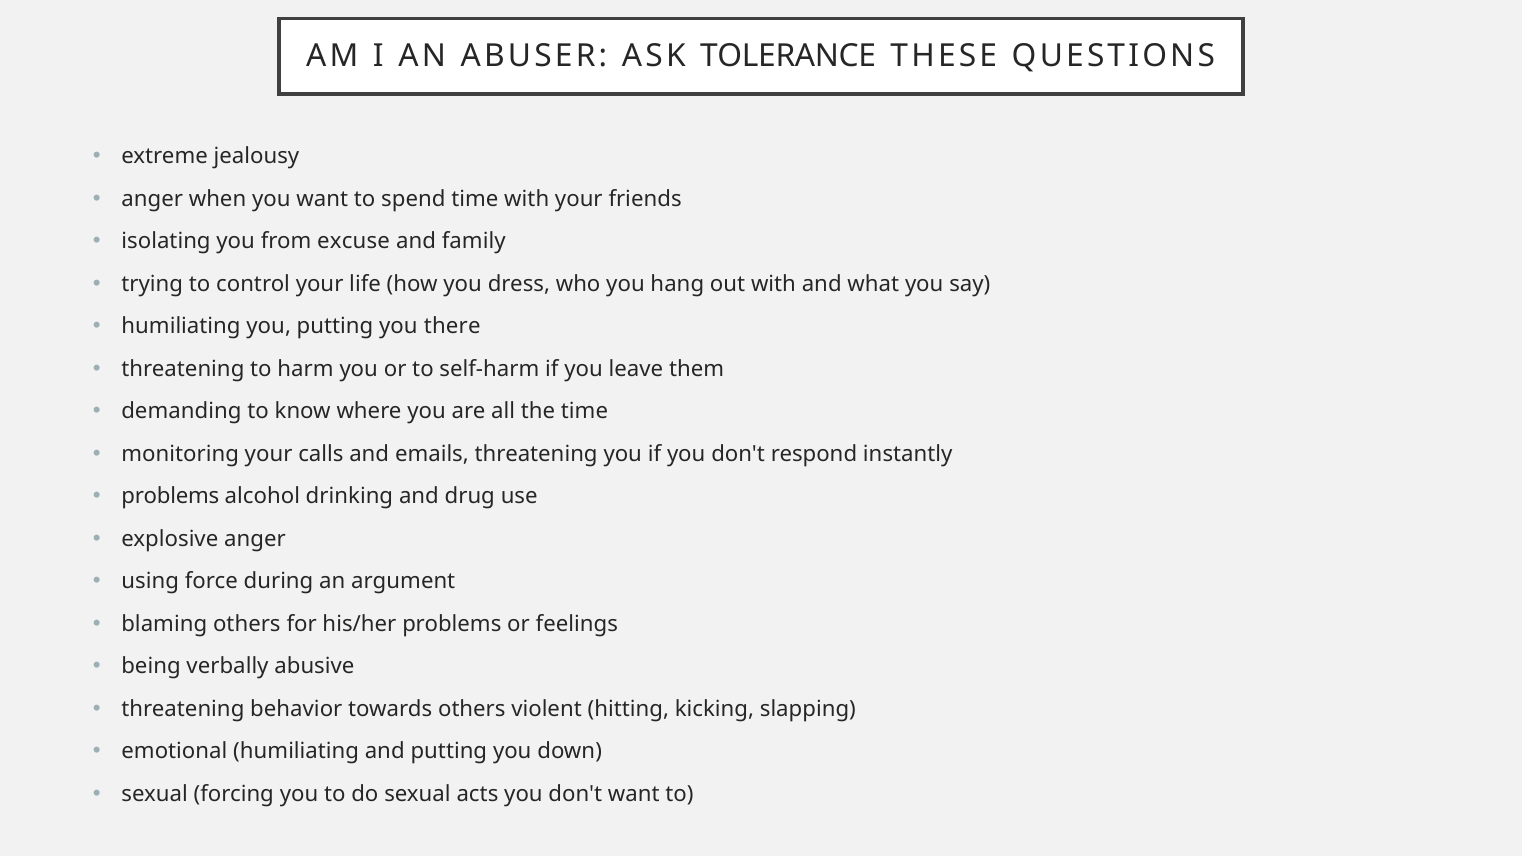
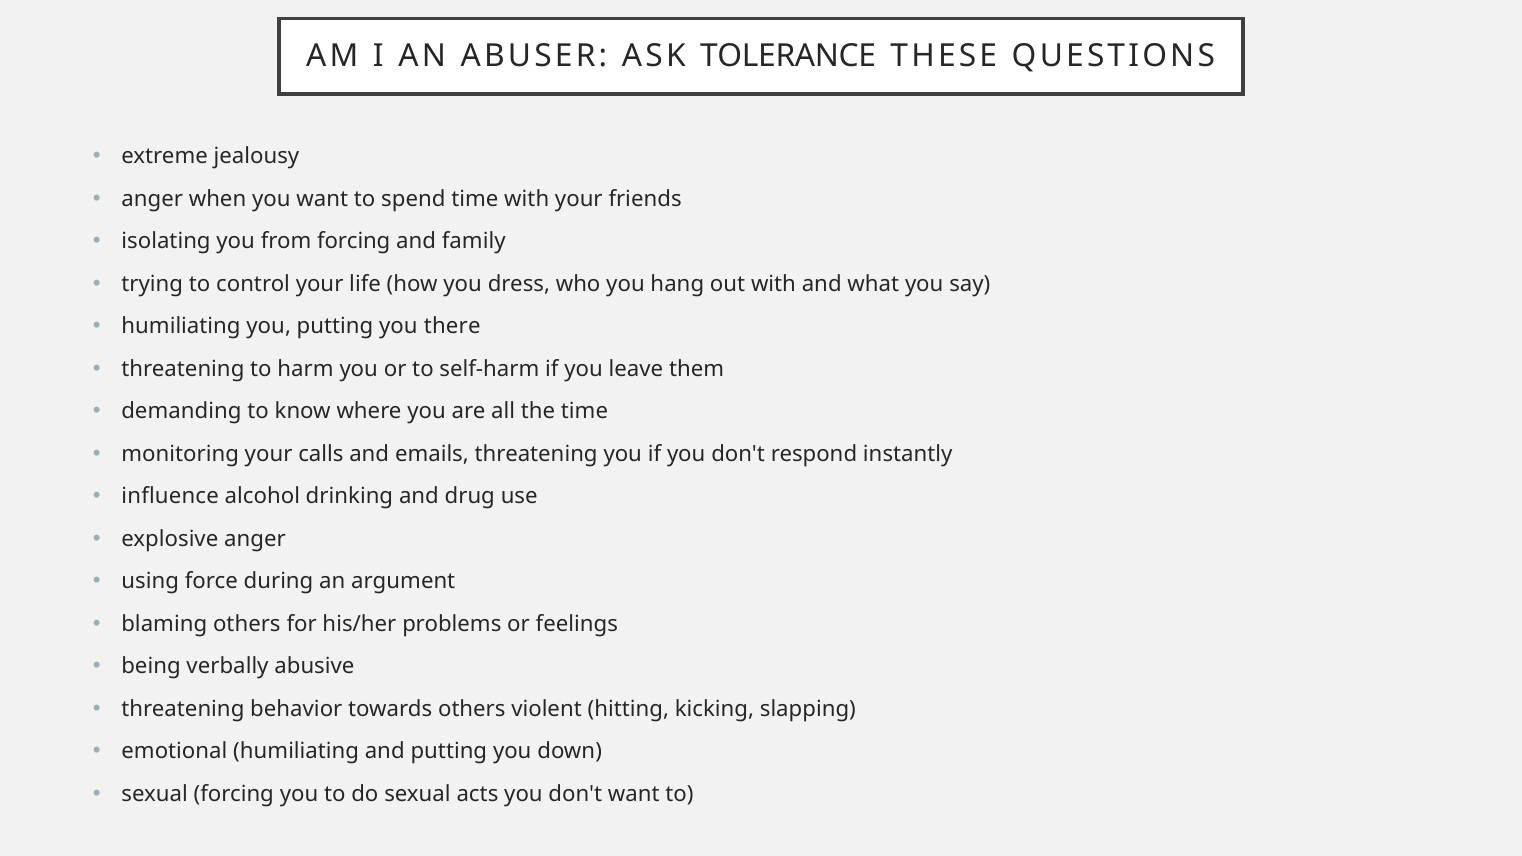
from excuse: excuse -> forcing (354, 242)
problems: problems -> influence (170, 497)
